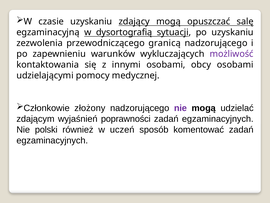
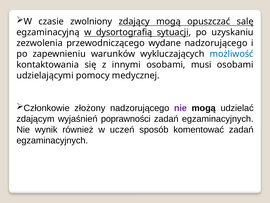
czasie uzyskaniu: uzyskaniu -> zwolniony (91, 21)
granicą: granicą -> wydane (165, 43)
możliwość colour: purple -> blue (232, 54)
obcy: obcy -> musi (201, 65)
polski: polski -> wynik (46, 129)
